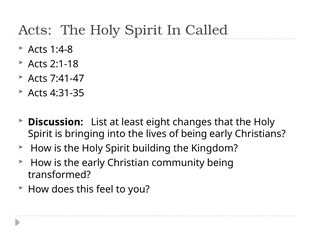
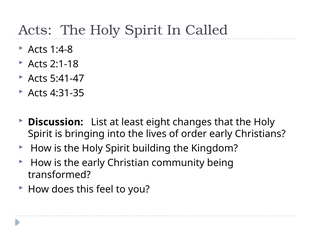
7:41-47: 7:41-47 -> 5:41-47 (67, 79)
of being: being -> order (194, 134)
